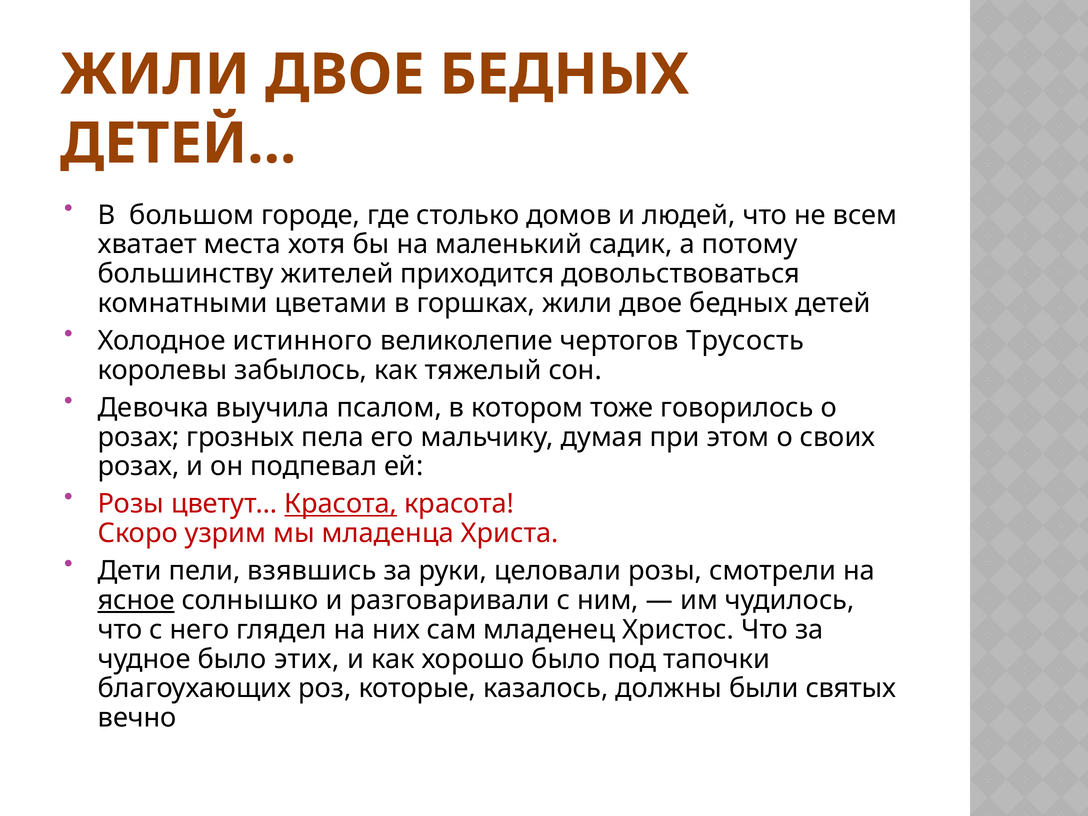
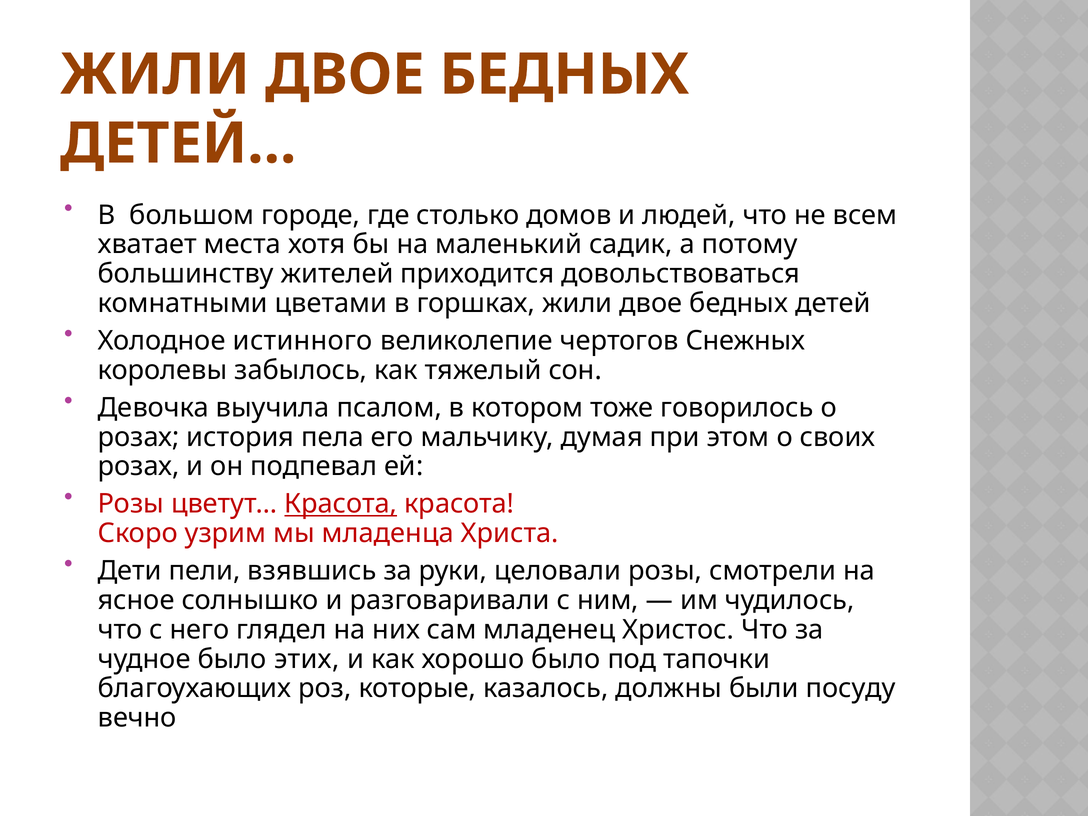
Трусость: Трусость -> Снежных (745, 341)
грозных: грозных -> история (240, 437)
ясное underline: present -> none (136, 600)
святых: святых -> посуду (851, 688)
